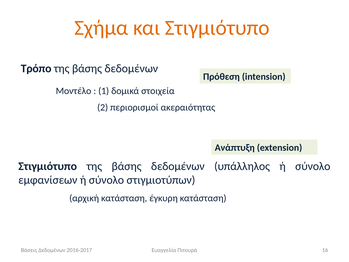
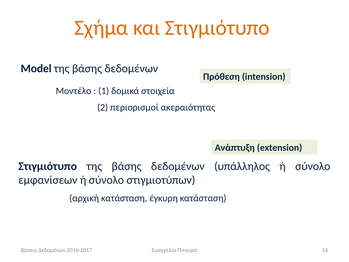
Τρόπο: Τρόπο -> Model (36, 69)
